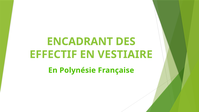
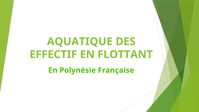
ENCADRANT: ENCADRANT -> AQUATIQUE (80, 42)
VESTIAIRE: VESTIAIRE -> FLOTTANT (125, 54)
